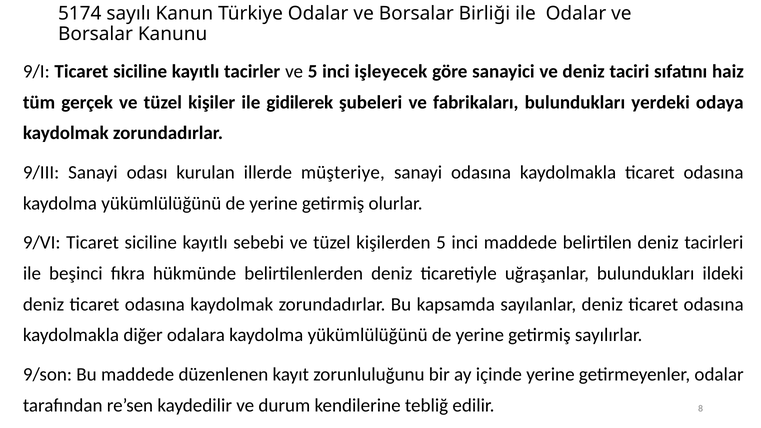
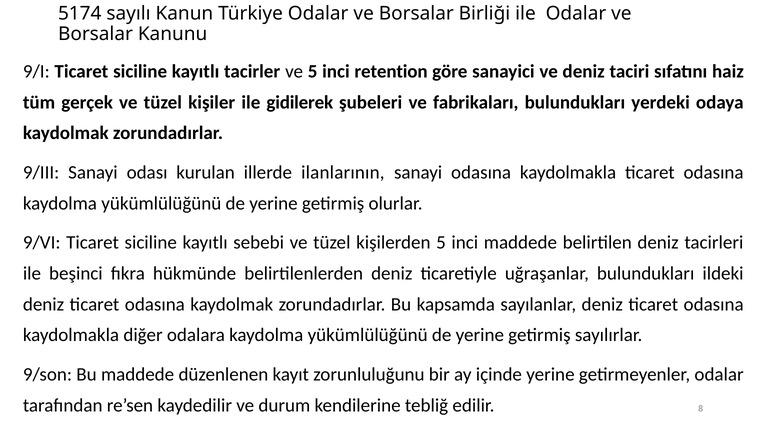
işleyecek: işleyecek -> retention (391, 72)
müşteriye: müşteriye -> ilanlarının (343, 173)
